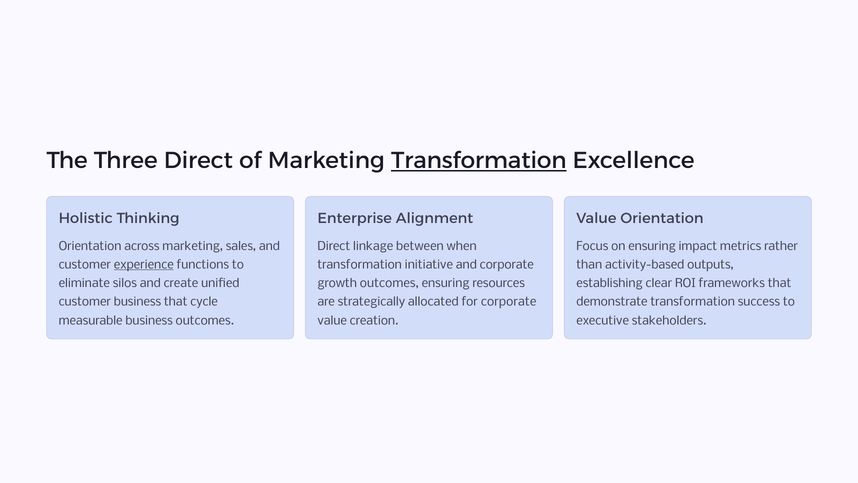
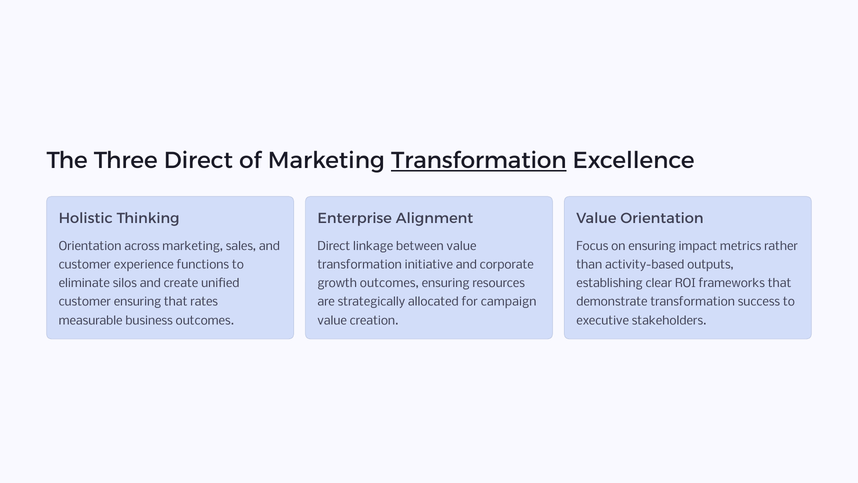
between when: when -> value (462, 246)
experience underline: present -> none (144, 265)
customer business: business -> ensuring (138, 302)
cycle: cycle -> rates (204, 302)
for corporate: corporate -> campaign (509, 302)
